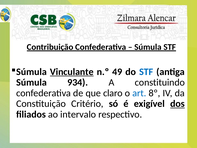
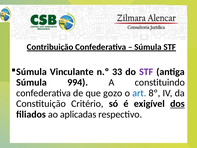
Vinculante underline: present -> none (72, 72)
49: 49 -> 33 (117, 72)
STF colour: blue -> purple (146, 72)
934: 934 -> 994 (78, 82)
claro: claro -> gozo (113, 93)
intervalo: intervalo -> aplicadas (78, 114)
